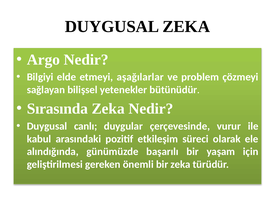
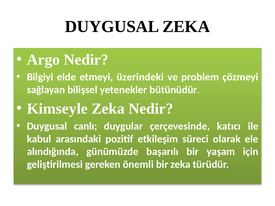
aşağılarlar: aşağılarlar -> üzerindeki (140, 77)
Sırasında: Sırasında -> Kimseyle (57, 109)
vurur: vurur -> katıcı (229, 126)
